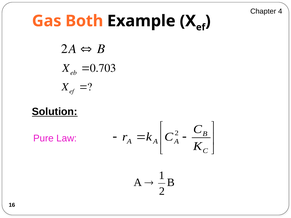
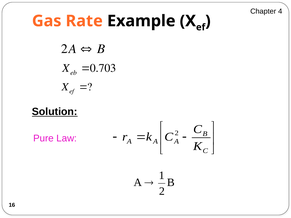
Both: Both -> Rate (84, 21)
